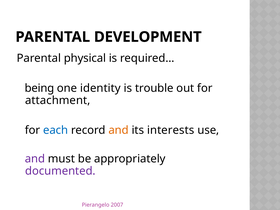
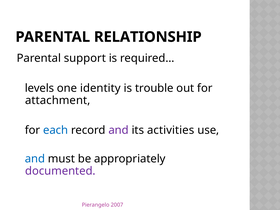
DEVELOPMENT: DEVELOPMENT -> RELATIONSHIP (148, 37)
physical: physical -> support (85, 58)
being: being -> levels (39, 88)
and colour: orange -> purple (119, 130)
interests: interests -> activities (171, 130)
and colour: purple -> blue (35, 159)
